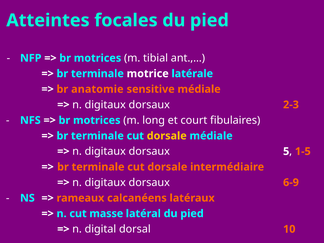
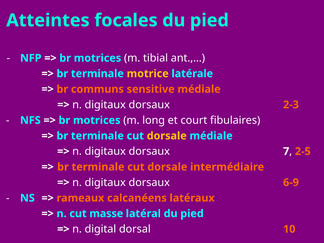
motrice colour: white -> yellow (148, 74)
anatomie: anatomie -> communs (97, 89)
5: 5 -> 7 (286, 151)
1-5: 1-5 -> 2-5 (303, 151)
